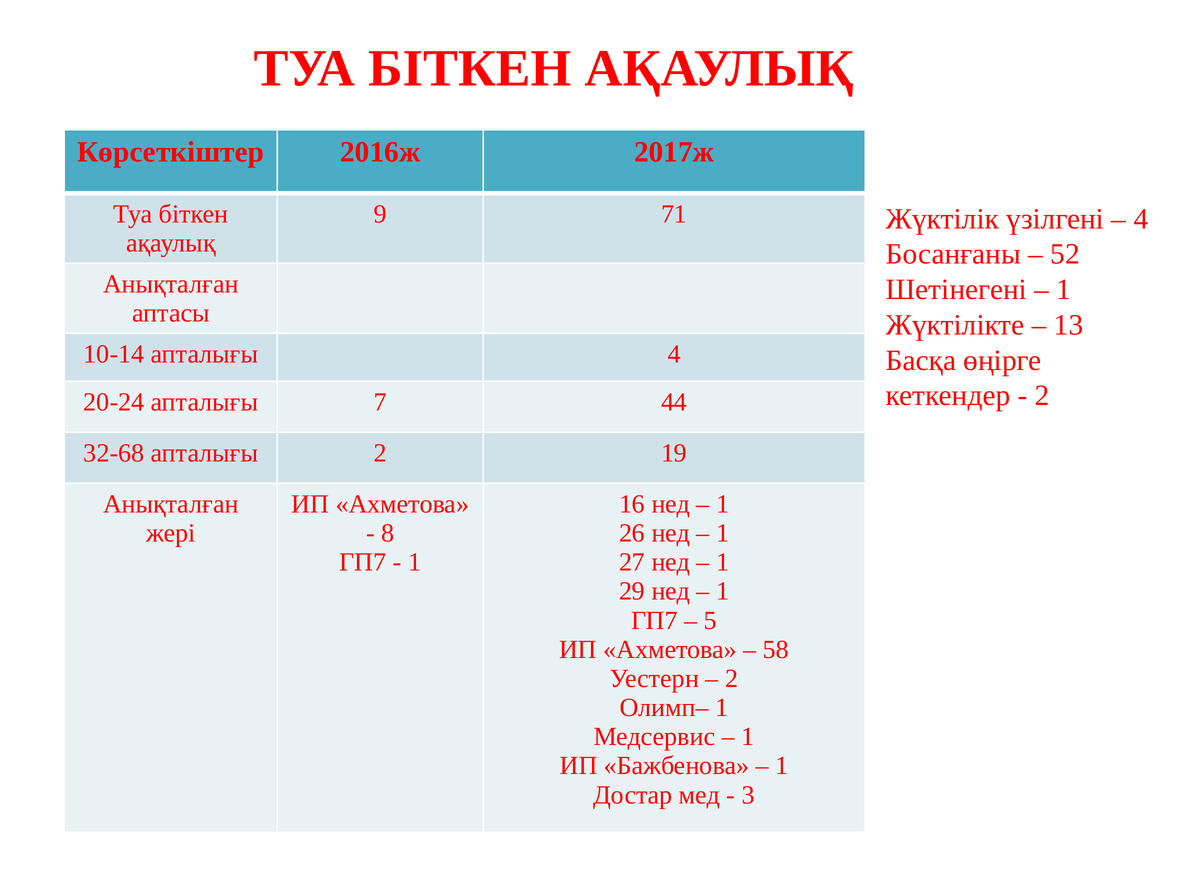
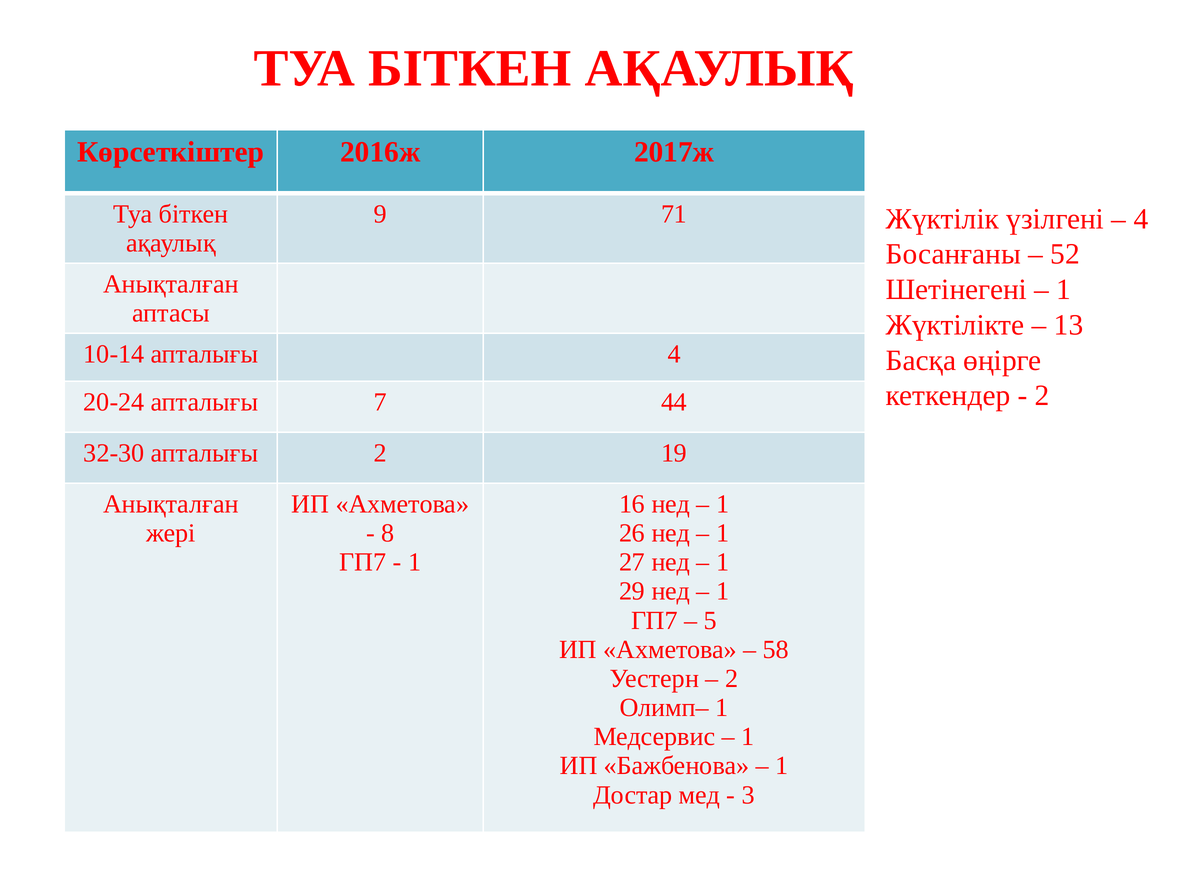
32-68: 32-68 -> 32-30 (114, 453)
